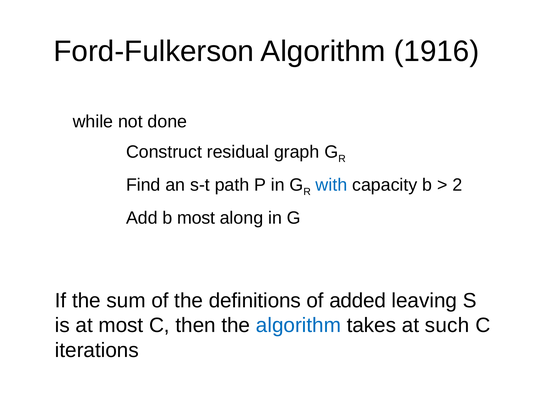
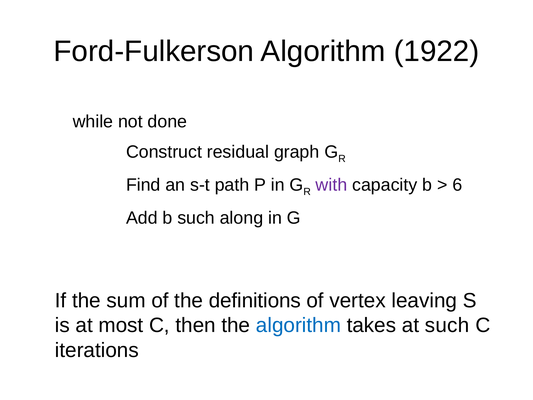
1916: 1916 -> 1922 (436, 51)
with colour: blue -> purple (331, 185)
2: 2 -> 6 (457, 185)
b most: most -> such (196, 218)
added: added -> vertex (358, 300)
